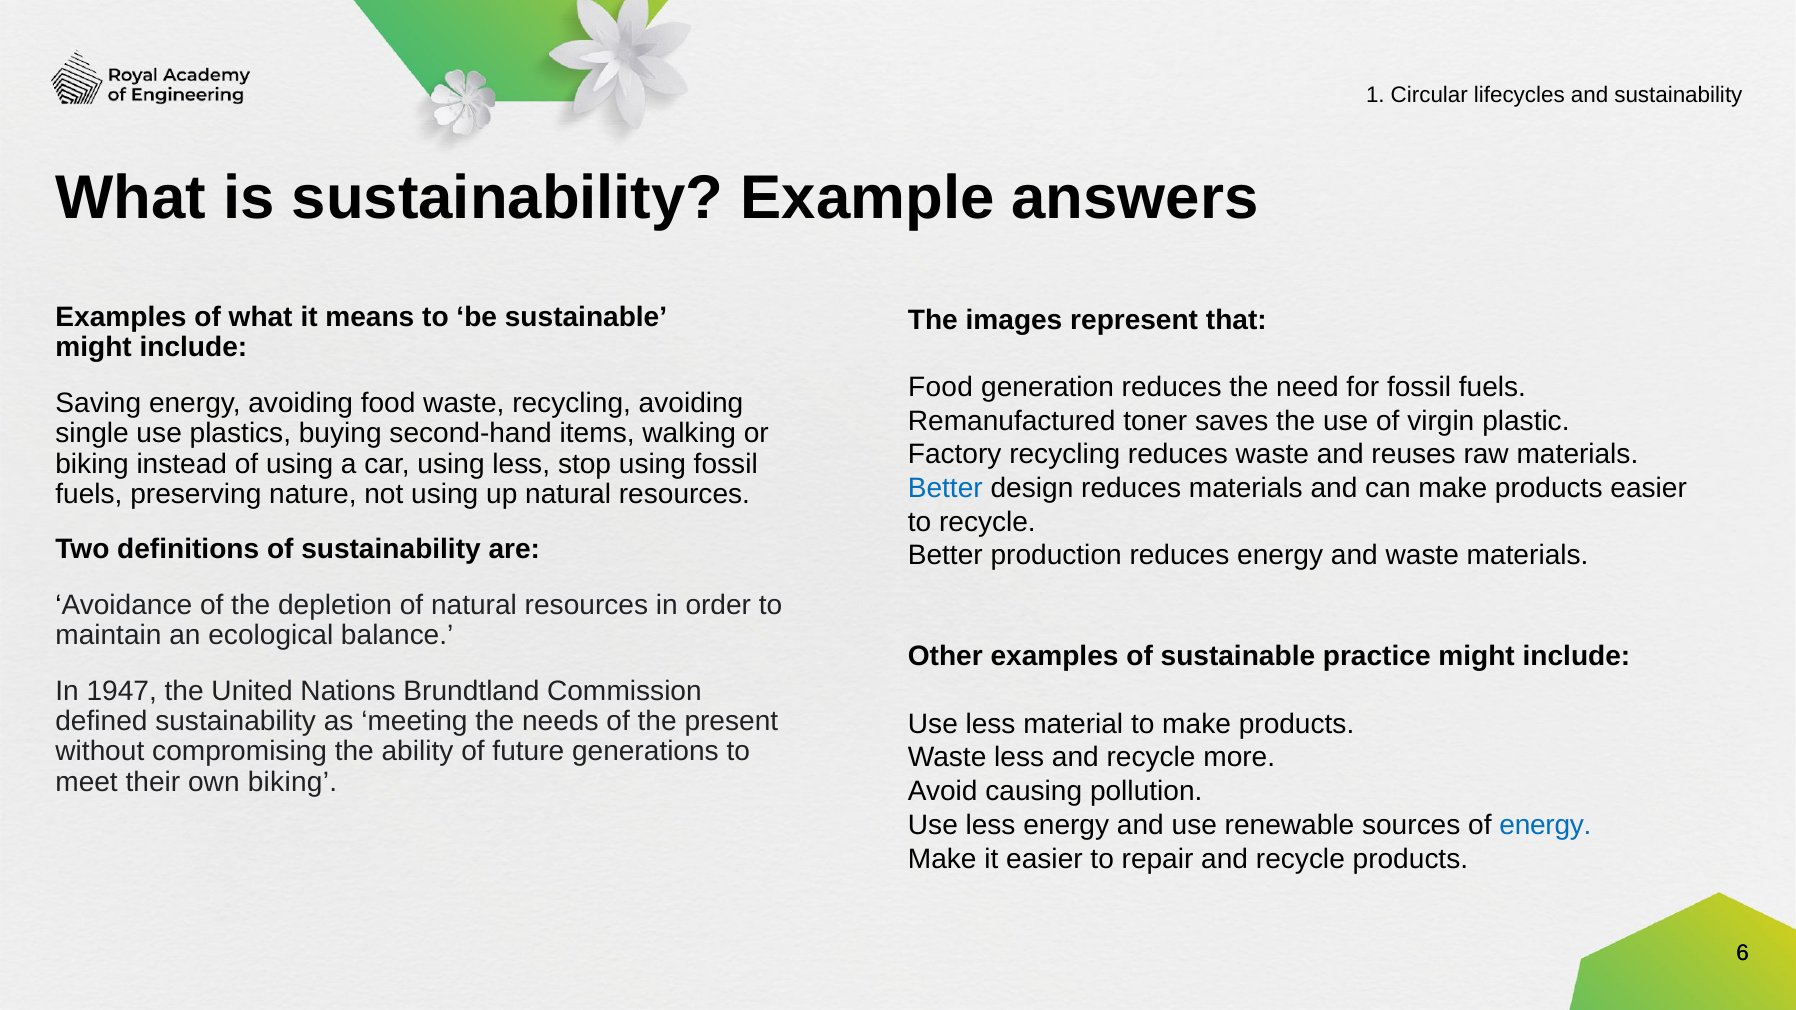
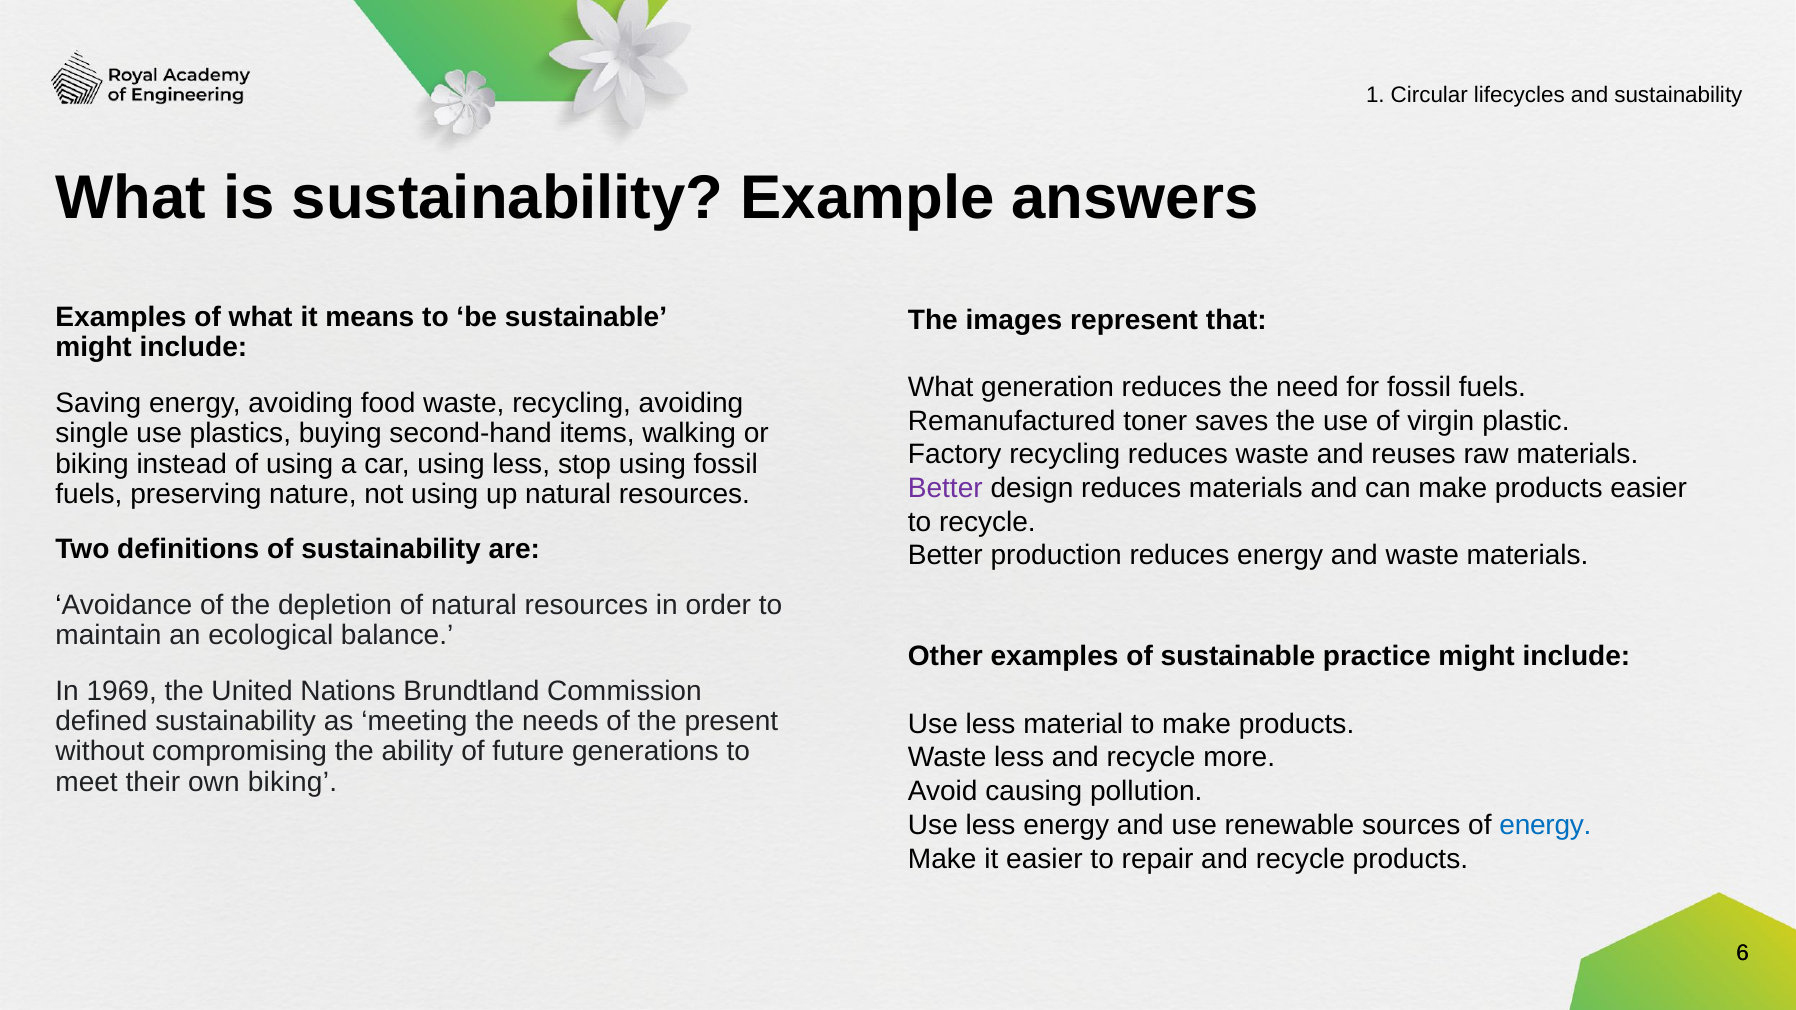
Food: Food -> What (941, 387)
Better colour: blue -> purple (945, 488)
1947: 1947 -> 1969 (122, 691)
